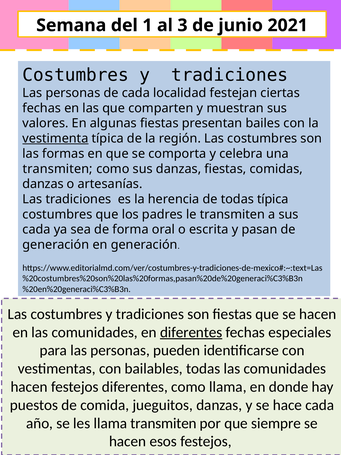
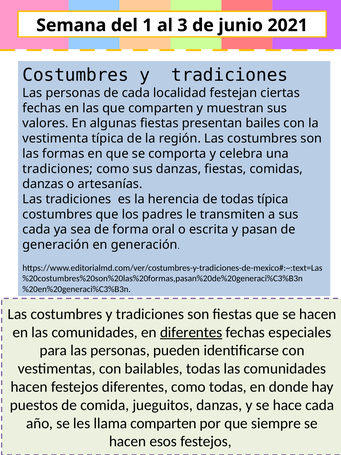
vestimenta underline: present -> none (55, 138)
transmiten: transmiten -> tradiciones (58, 169)
como llama: llama -> todas (228, 387)
llama transmiten: transmiten -> comparten (163, 423)
